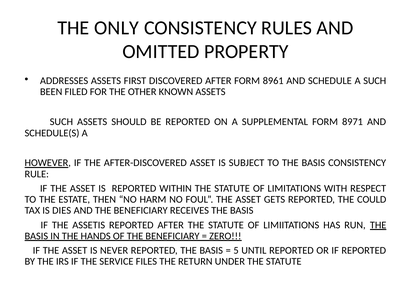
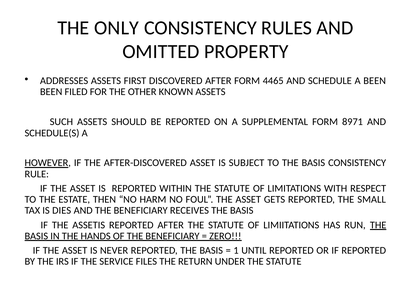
8961: 8961 -> 4465 (273, 81)
A SUCH: SUCH -> BEEN (375, 81)
COULD: COULD -> SMALL (372, 200)
5: 5 -> 1 (236, 251)
